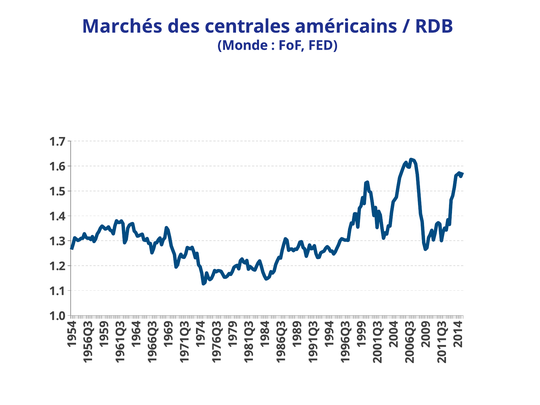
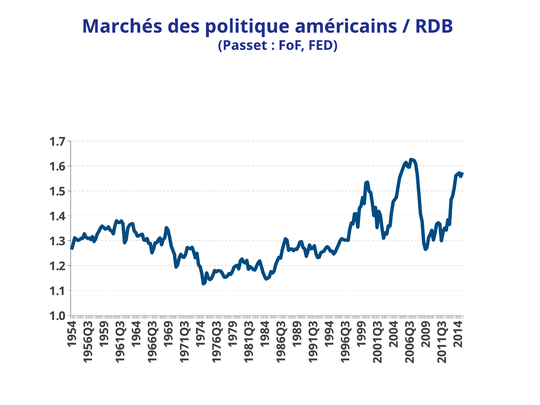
centrales: centrales -> politique (247, 26)
Monde: Monde -> Passet (243, 45)
